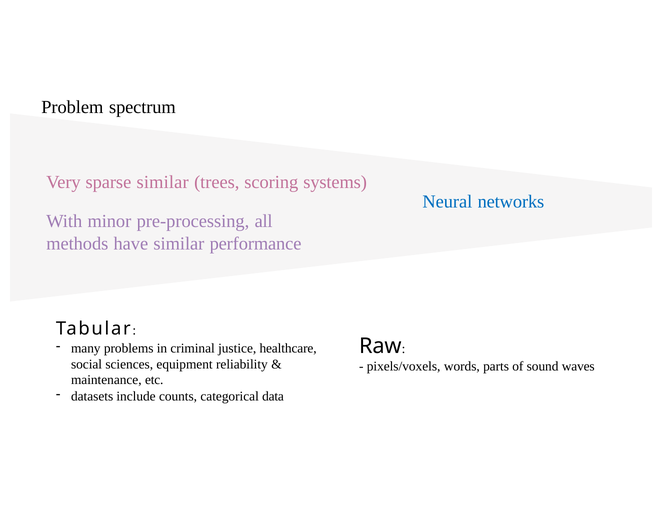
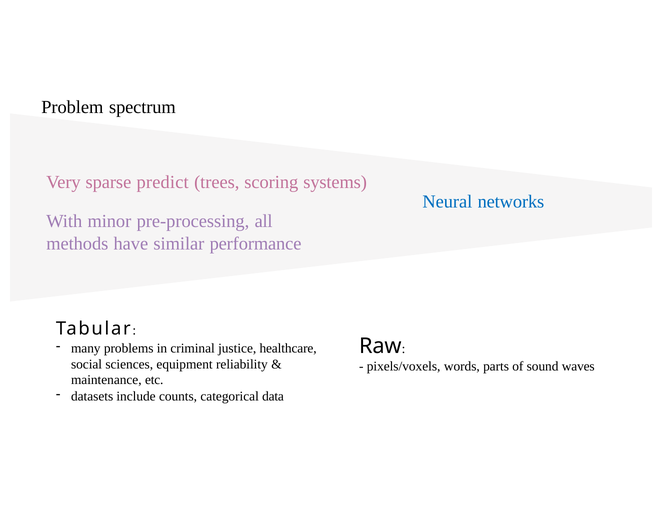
sparse similar: similar -> predict (163, 182)
